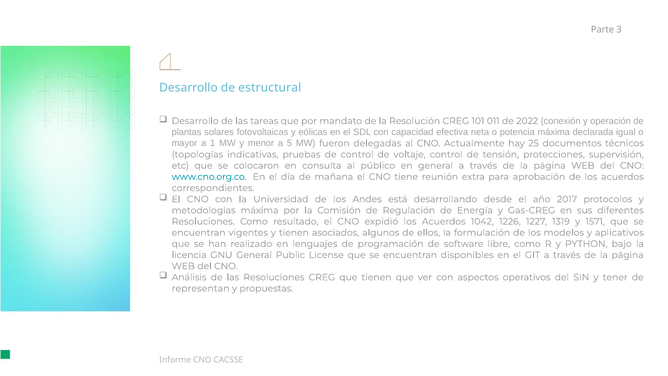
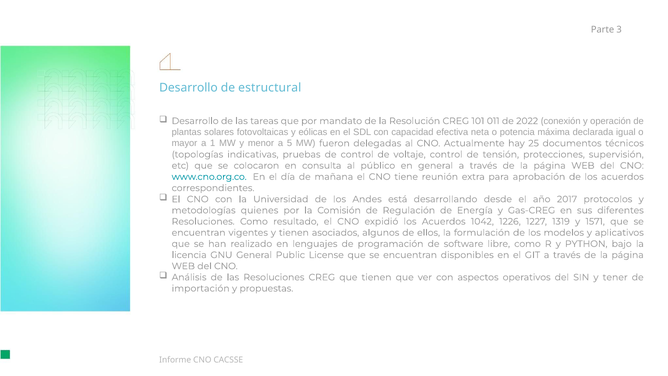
metodologías máxima: máxima -> quienes (260, 210)
representan: representan -> importación (201, 288)
